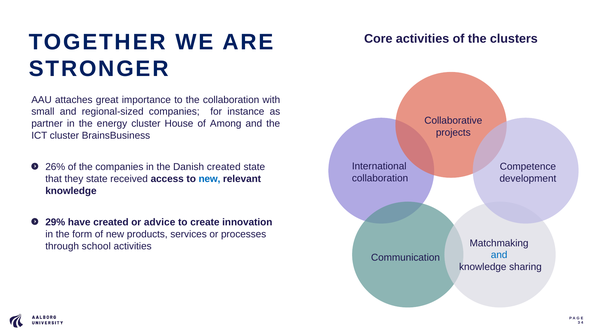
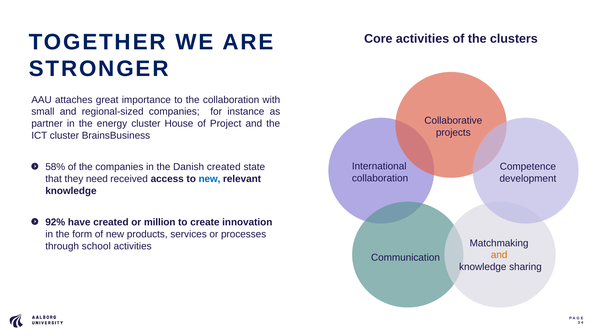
Among: Among -> Project (226, 124)
26%: 26% -> 58% (55, 167)
they state: state -> need (97, 179)
29%: 29% -> 92% (55, 222)
advice: advice -> million (160, 222)
and colour: blue -> orange (499, 255)
